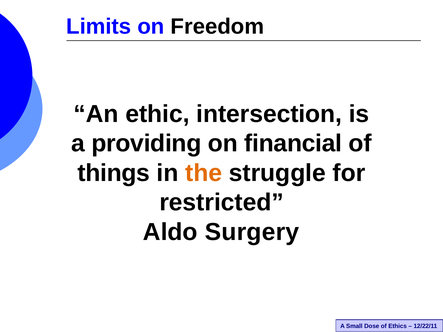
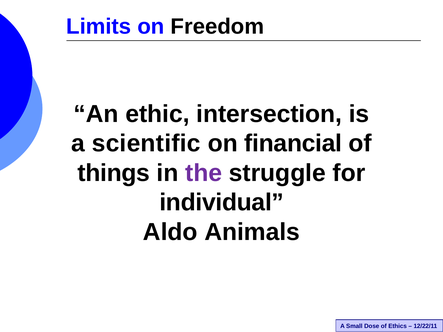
providing: providing -> scientific (146, 144)
the colour: orange -> purple (204, 173)
restricted: restricted -> individual (222, 203)
Surgery: Surgery -> Animals (252, 232)
